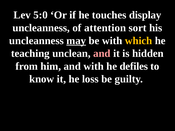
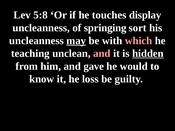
5:0: 5:0 -> 5:8 (41, 15)
attention: attention -> springing (105, 28)
which colour: yellow -> pink (139, 41)
hidden underline: none -> present (148, 54)
and with: with -> gave (94, 66)
defiles: defiles -> would (134, 66)
